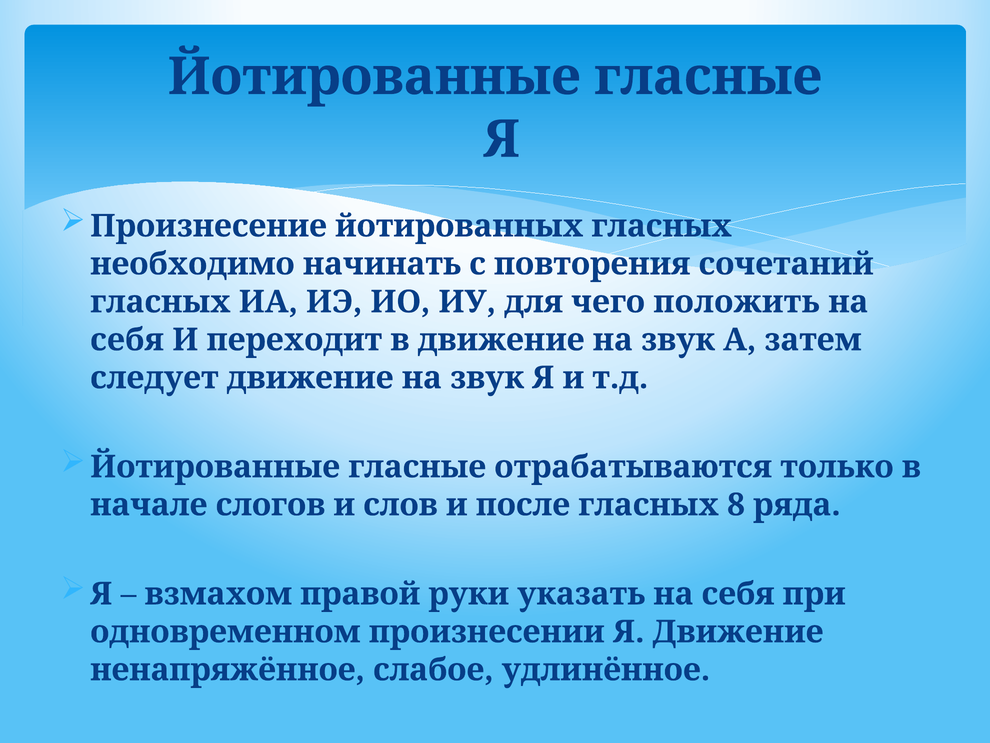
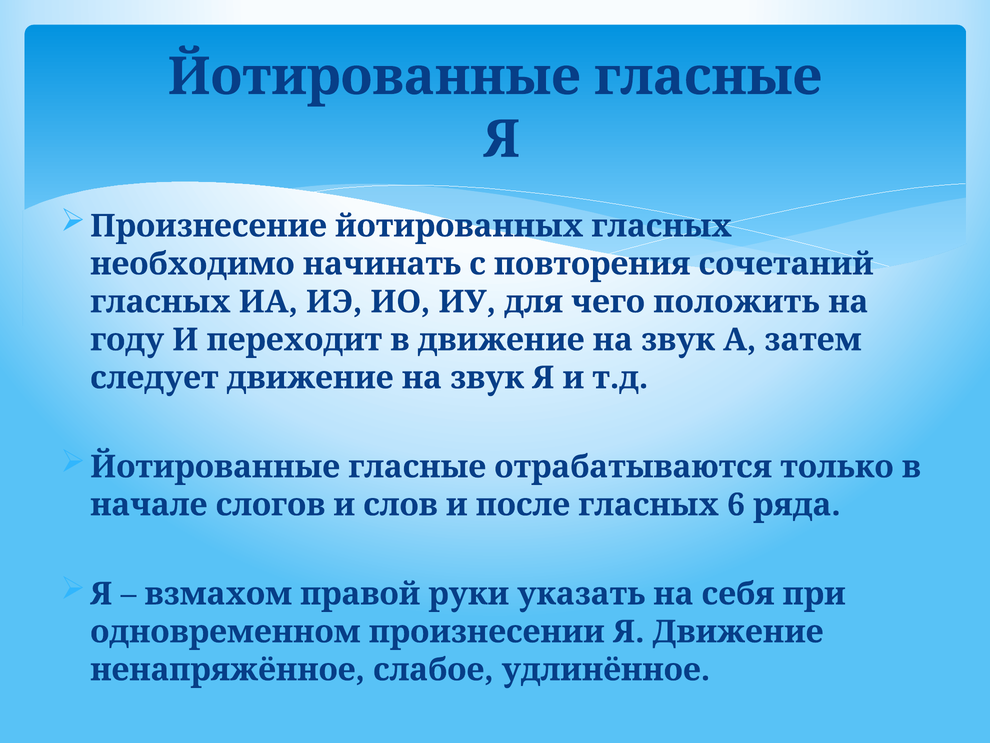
себя: себя -> году (127, 340)
8: 8 -> 6 (736, 505)
